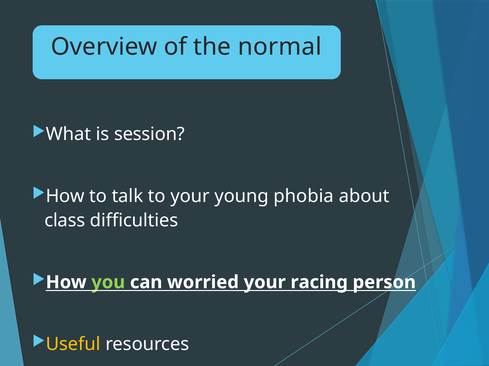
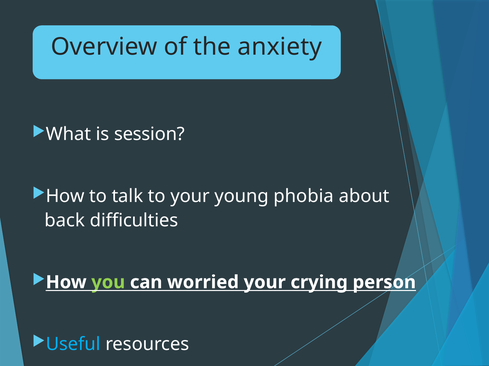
normal: normal -> anxiety (280, 47)
class: class -> back (65, 221)
racing: racing -> crying (319, 283)
Useful colour: yellow -> light blue (73, 345)
